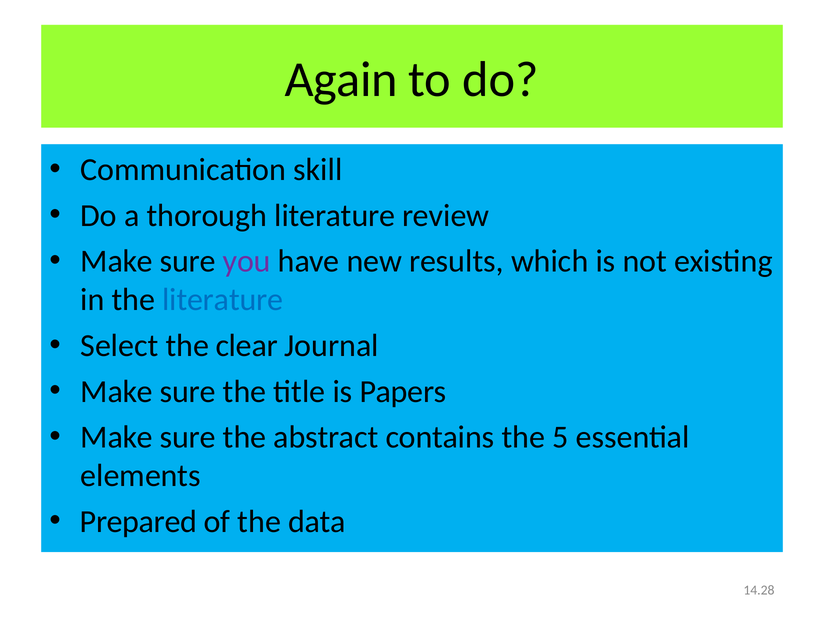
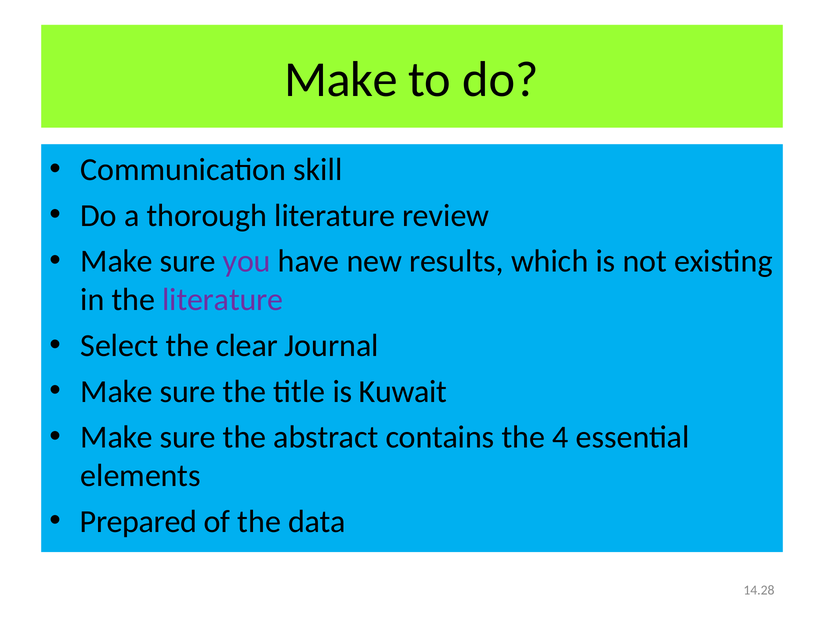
Again: Again -> Make (341, 80)
literature colour: blue -> purple (223, 300)
Papers: Papers -> Kuwait (403, 391)
5: 5 -> 4 (560, 437)
